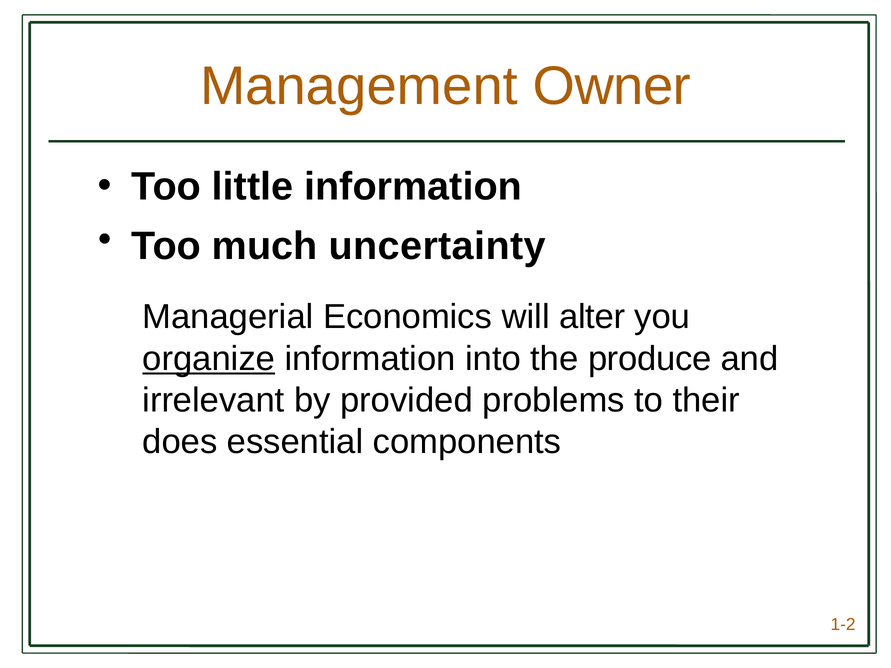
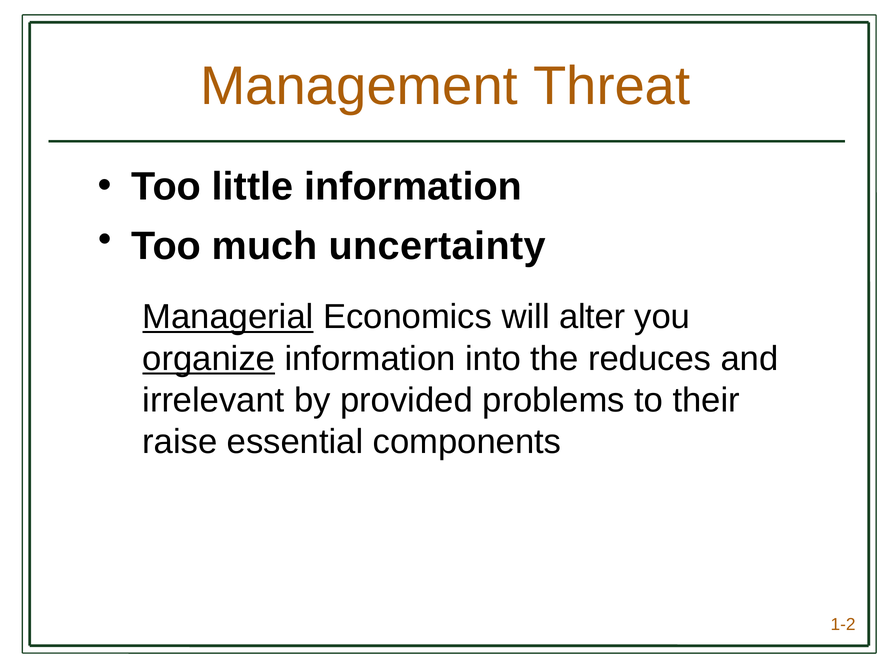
Owner: Owner -> Threat (612, 86)
Managerial underline: none -> present (228, 317)
produce: produce -> reduces (650, 359)
does: does -> raise (180, 442)
